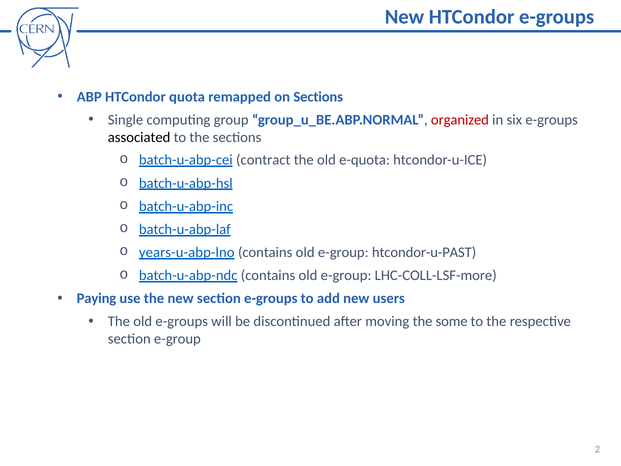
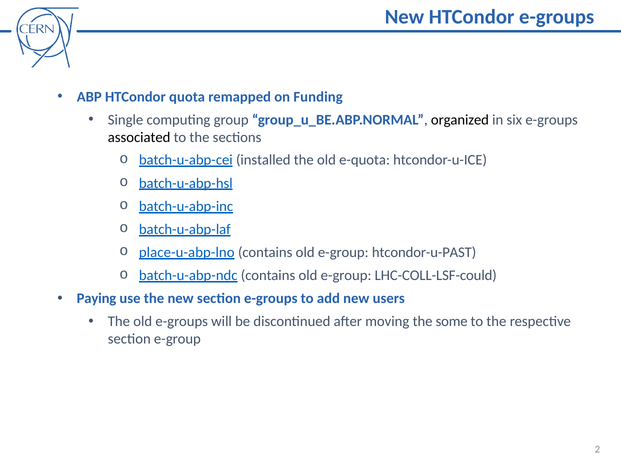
on Sections: Sections -> Funding (318, 97)
organized colour: red -> black (460, 120)
contract: contract -> installed (263, 160)
years-u-abp-lno: years-u-abp-lno -> place-u-abp-lno (187, 252)
LHC-COLL-LSF-more: LHC-COLL-LSF-more -> LHC-COLL-LSF-could (436, 275)
